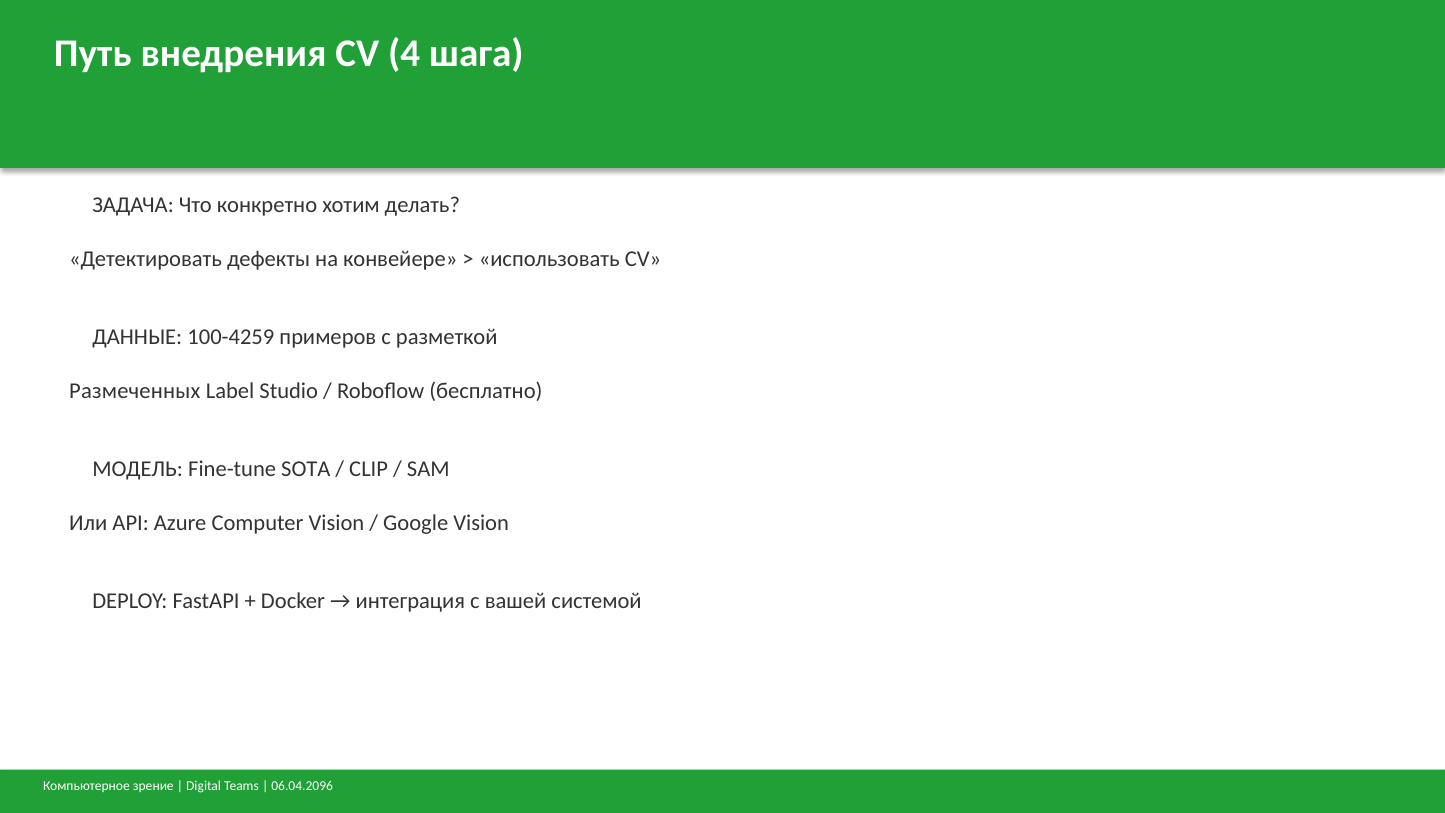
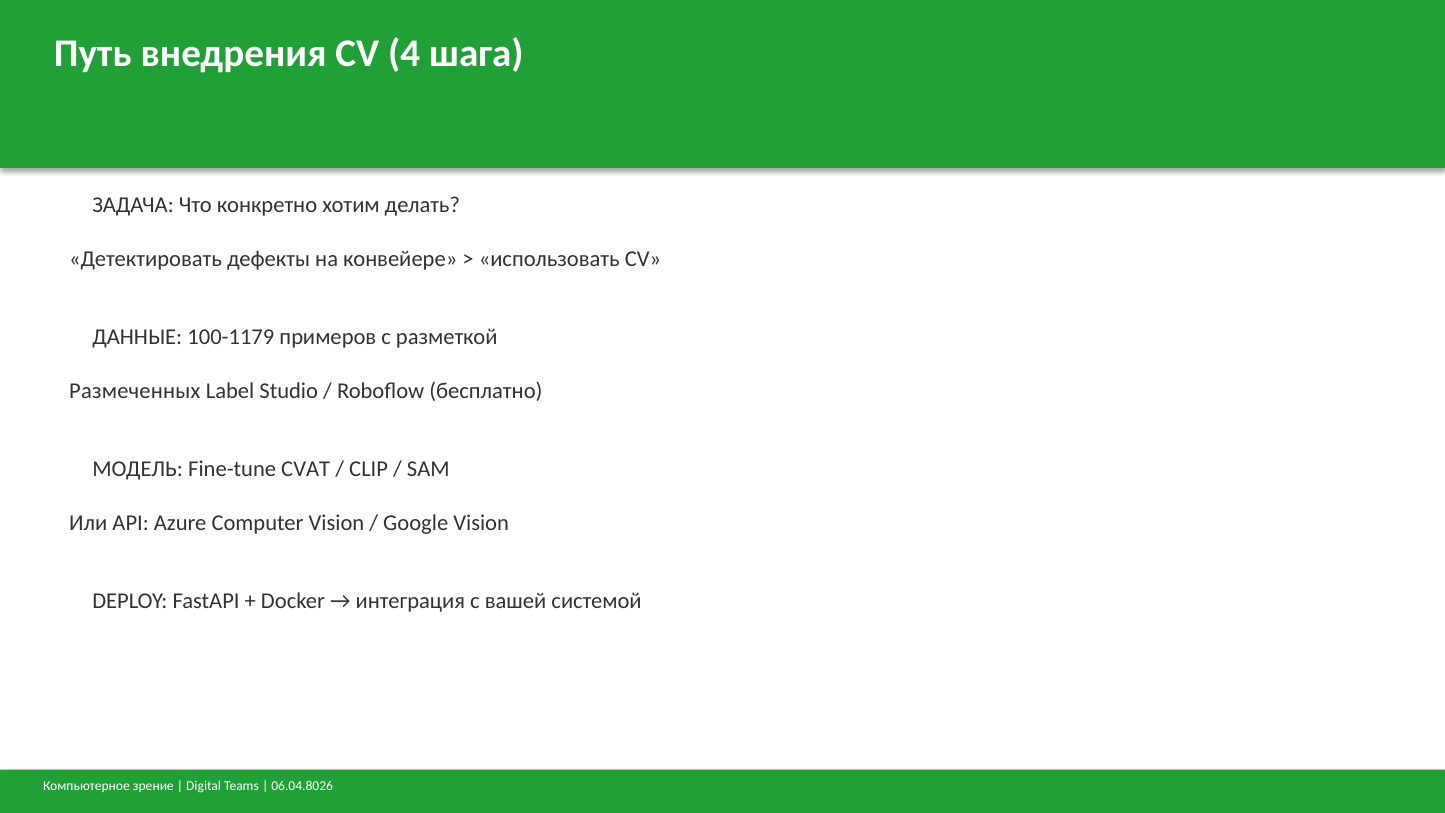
100-4259: 100-4259 -> 100-1179 (231, 337)
SOTA: SOTA -> CVAT (306, 469)
06.04.2096: 06.04.2096 -> 06.04.8026 (302, 786)
